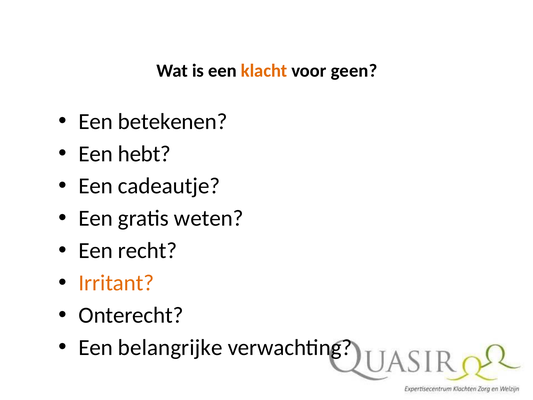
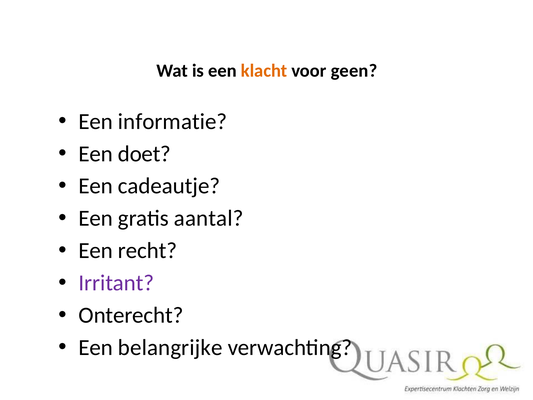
betekenen: betekenen -> informatie (173, 121)
hebt: hebt -> doet (144, 154)
weten: weten -> aantal (209, 218)
Irritant colour: orange -> purple (116, 283)
